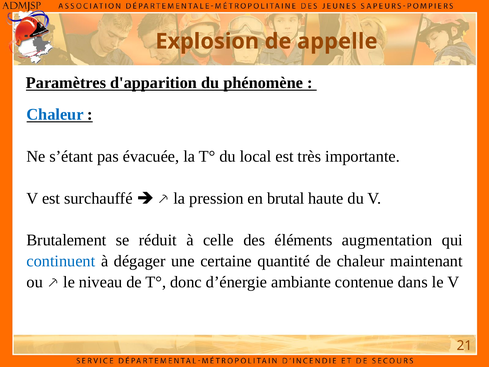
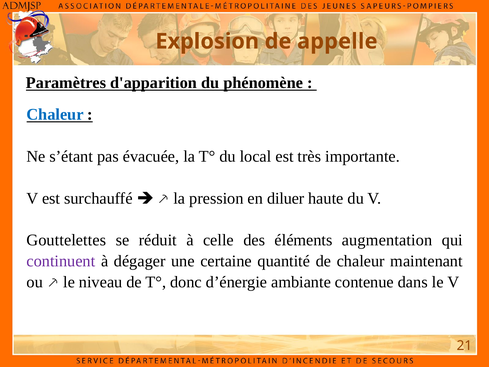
brutal: brutal -> diluer (286, 198)
Brutalement: Brutalement -> Gouttelettes (66, 240)
continuent colour: blue -> purple (61, 261)
